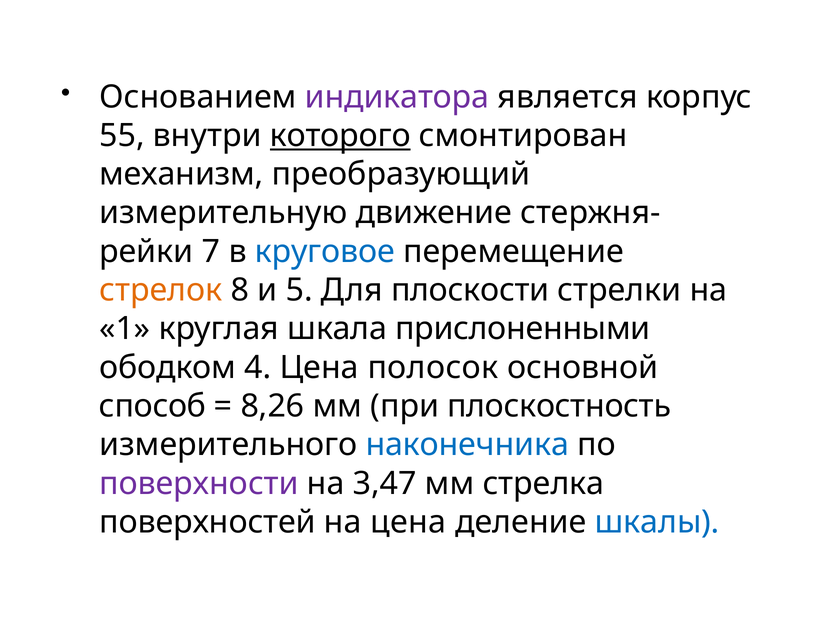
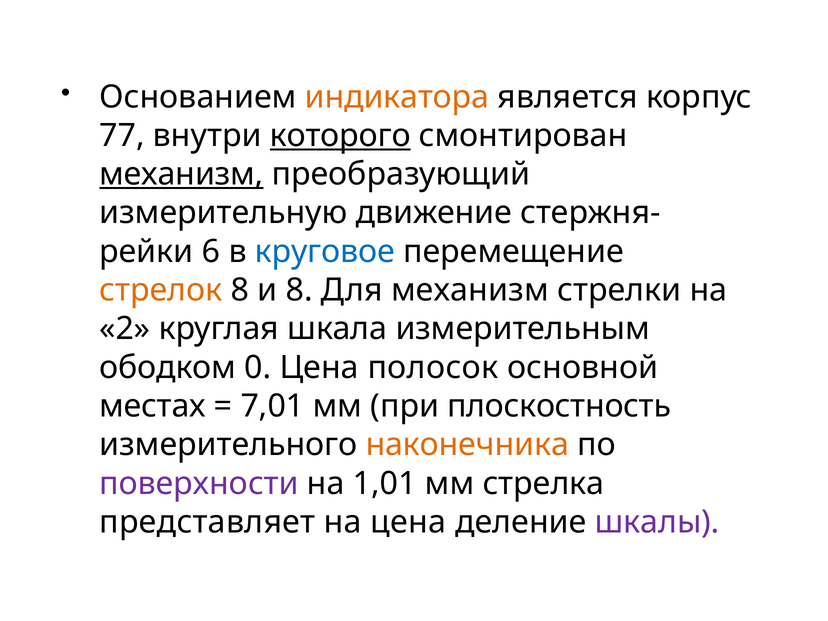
индикатора colour: purple -> orange (397, 97)
55: 55 -> 77 (122, 136)
механизм underline: none -> present (181, 174)
7: 7 -> 6 (211, 252)
и 5: 5 -> 8 (299, 290)
Для плоскости: плоскости -> механизм (470, 290)
1: 1 -> 2 (125, 329)
прислоненными: прислоненными -> измерительным (523, 329)
4: 4 -> 0 (258, 368)
способ: способ -> местах (153, 406)
8,26: 8,26 -> 7,01 (272, 406)
наконечника colour: blue -> orange (467, 445)
3,47: 3,47 -> 1,01 (385, 483)
поверхностей: поверхностей -> представляет (207, 522)
шкалы colour: blue -> purple (657, 522)
